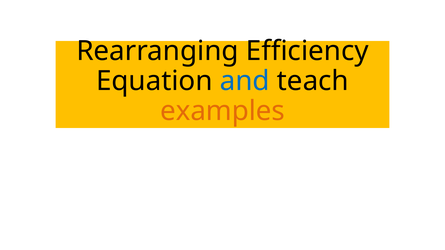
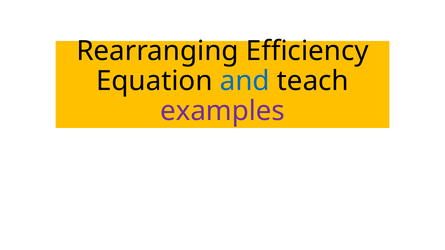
examples colour: orange -> purple (223, 111)
